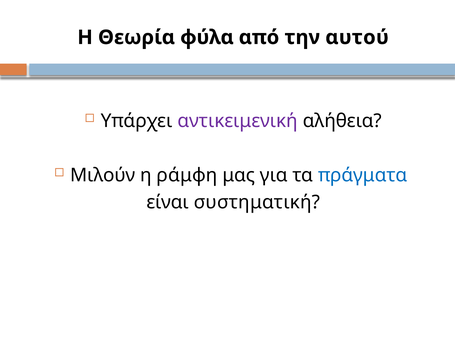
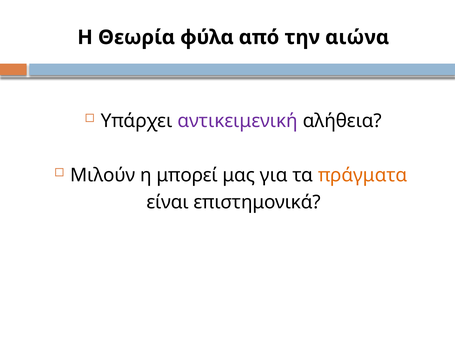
αυτού: αυτού -> αιώνα (357, 37)
ράμφη: ράμφη -> μπορεί (187, 175)
πράγματα colour: blue -> orange (363, 175)
συστηματική: συστηματική -> επιστημονικά (257, 203)
